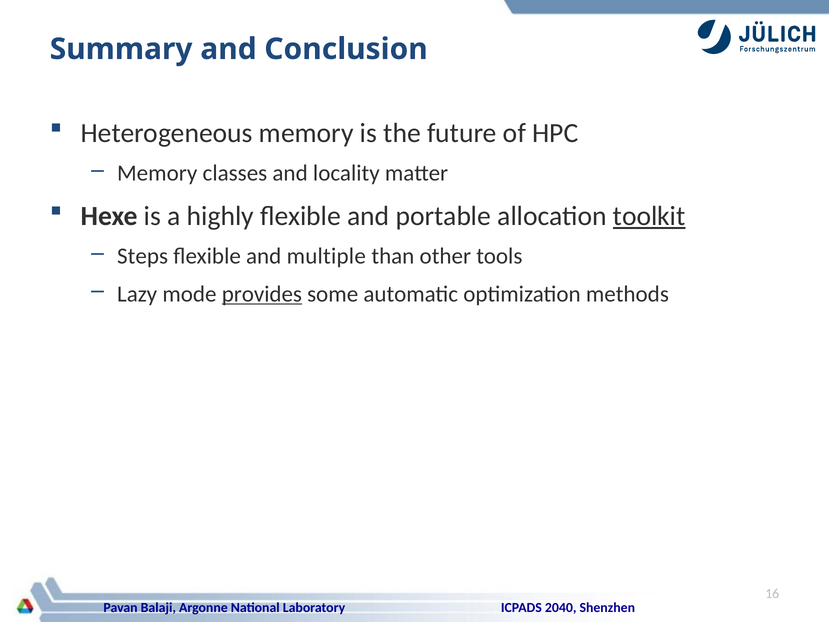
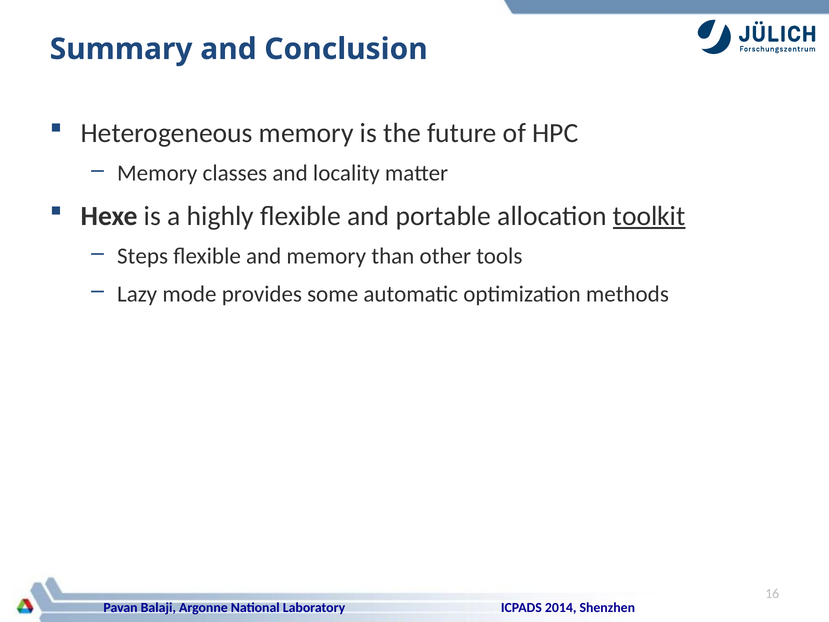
and multiple: multiple -> memory (326, 256)
provides underline: present -> none (262, 294)
2040: 2040 -> 2014 (561, 607)
